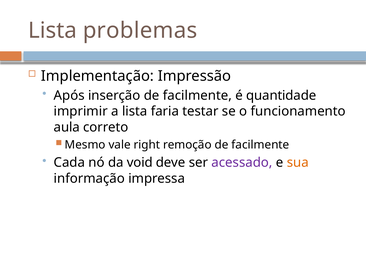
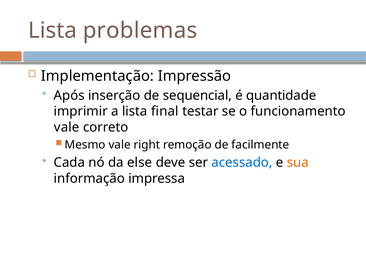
inserção de facilmente: facilmente -> sequencial (197, 95)
faria: faria -> final (165, 111)
aula: aula -> vale (67, 127)
void: void -> else (140, 162)
acessado colour: purple -> blue (242, 162)
